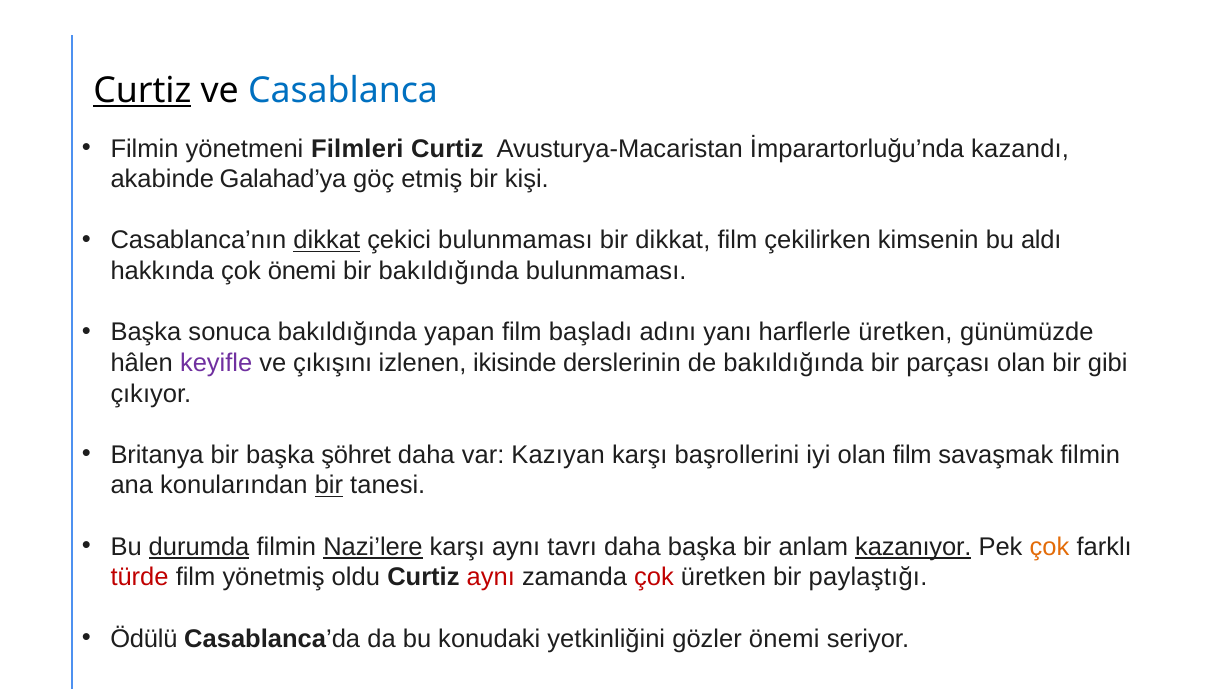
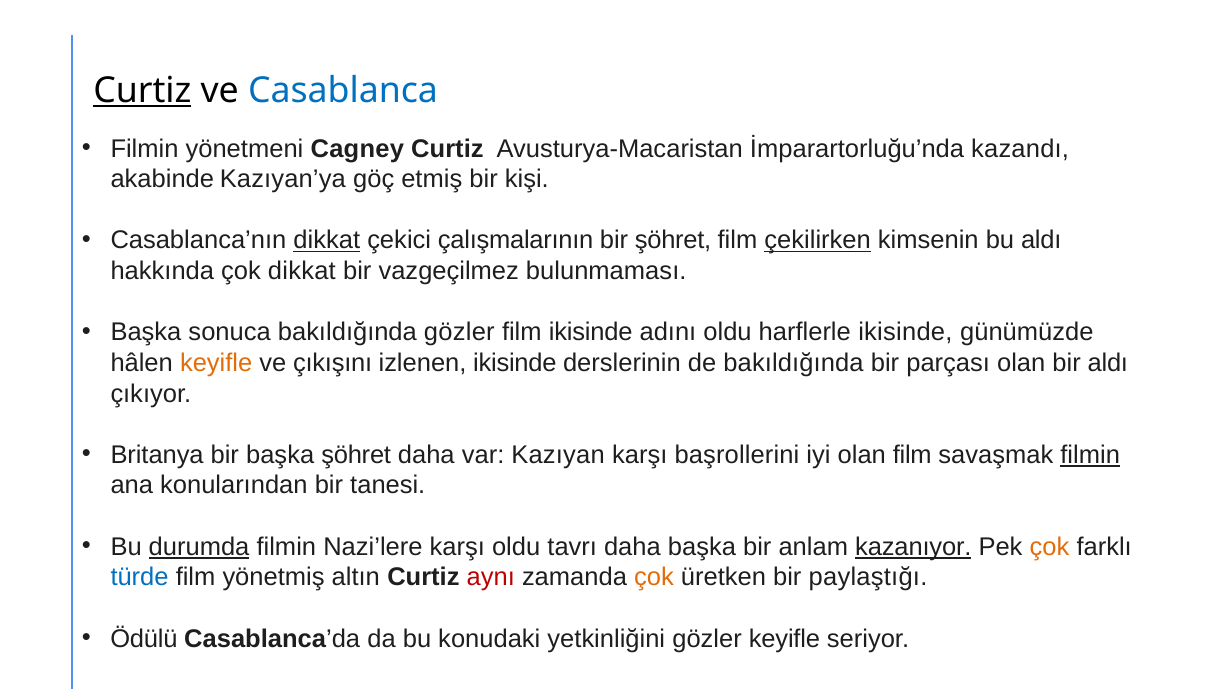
Filmleri: Filmleri -> Cagney (357, 148)
Galahad’ya: Galahad’ya -> Kazıyan’ya (283, 179)
çekici bulunmaması: bulunmaması -> çalışmalarının (516, 240)
bir dikkat: dikkat -> şöhret (673, 240)
çekilirken underline: none -> present (818, 240)
çok önemi: önemi -> dikkat (302, 271)
bir bakıldığında: bakıldığında -> vazgeçilmez (449, 271)
bakıldığında yapan: yapan -> gözler (459, 332)
film başladı: başladı -> ikisinde (591, 332)
adını yanı: yanı -> oldu (728, 332)
harflerle üretken: üretken -> ikisinde (905, 332)
keyifle colour: purple -> orange (216, 363)
bir gibi: gibi -> aldı (1108, 363)
filmin underline: none -> present (1090, 455)
bir underline: present -> none (329, 485)
Nazi’lere underline: present -> none (373, 546)
karşı aynı: aynı -> oldu (516, 546)
türde colour: red -> blue (140, 577)
oldu: oldu -> altın (356, 577)
çok colour: red -> orange (654, 577)
gözler önemi: önemi -> keyifle (784, 638)
